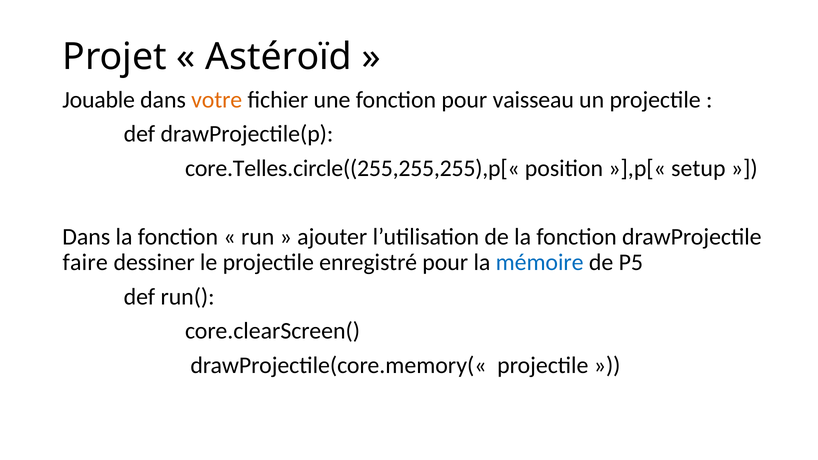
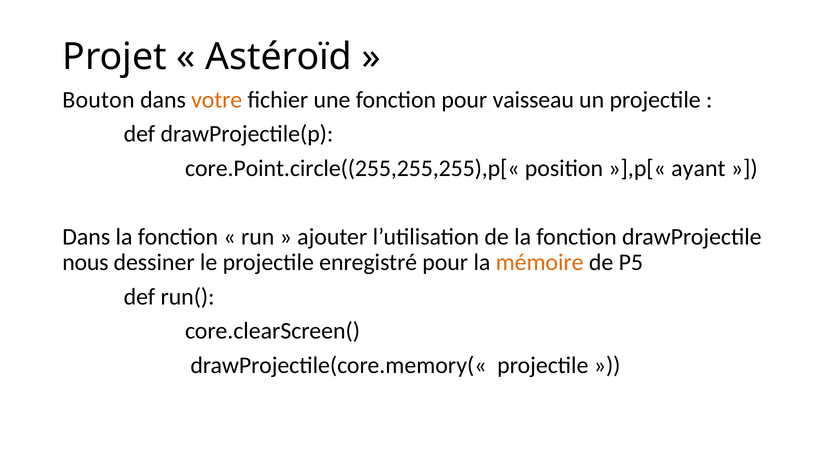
Jouable: Jouable -> Bouton (98, 100)
core.Telles.circle((255,255,255),p[«: core.Telles.circle((255,255,255),p[« -> core.Point.circle((255,255,255),p[« (352, 168)
setup: setup -> ayant (698, 168)
faire: faire -> nous (85, 263)
mémoire colour: blue -> orange (540, 263)
